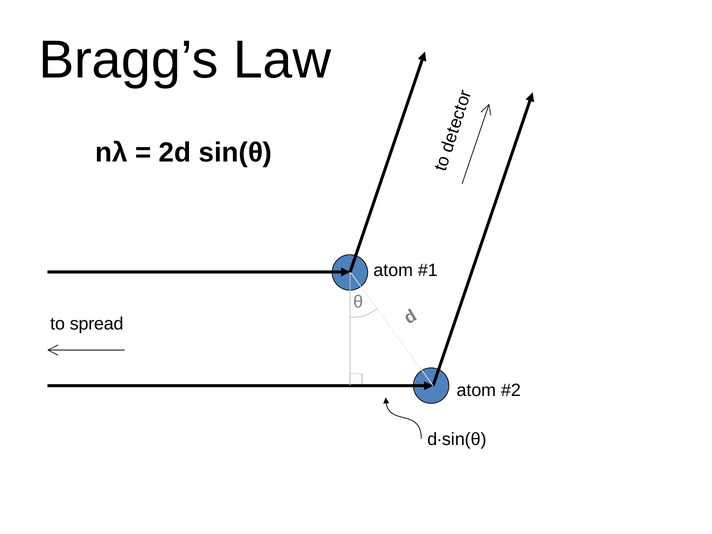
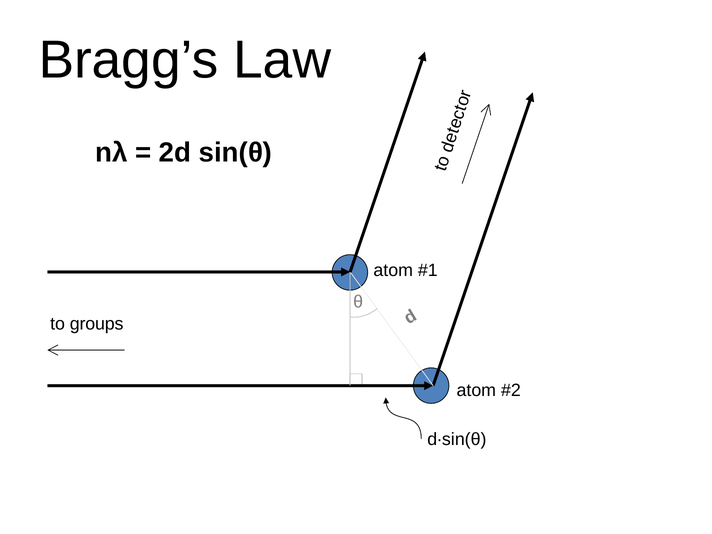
spread: spread -> groups (97, 324)
